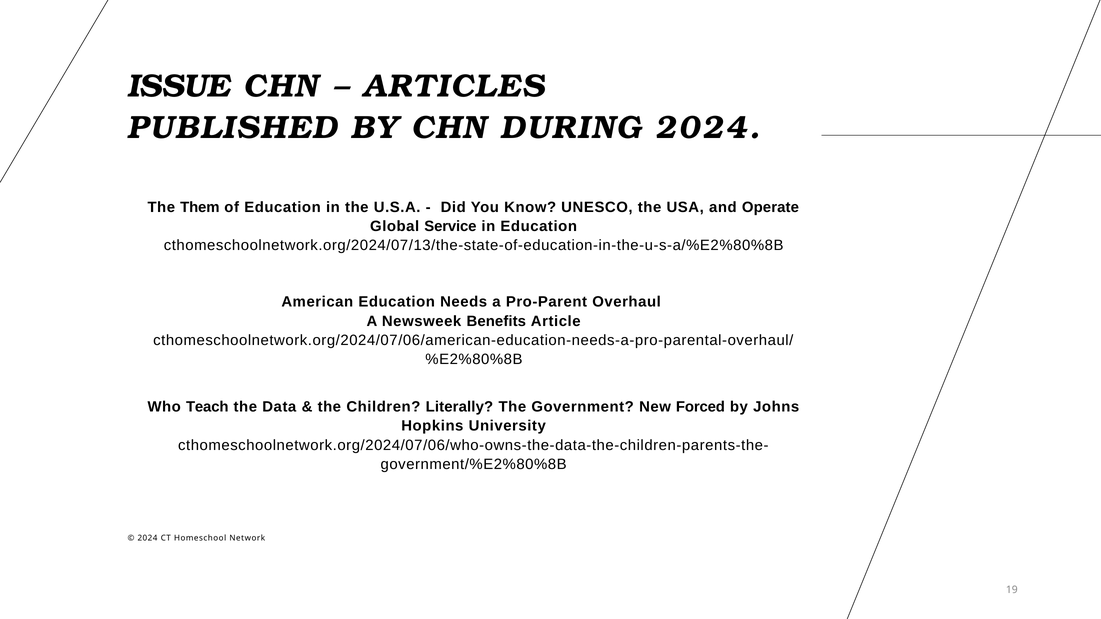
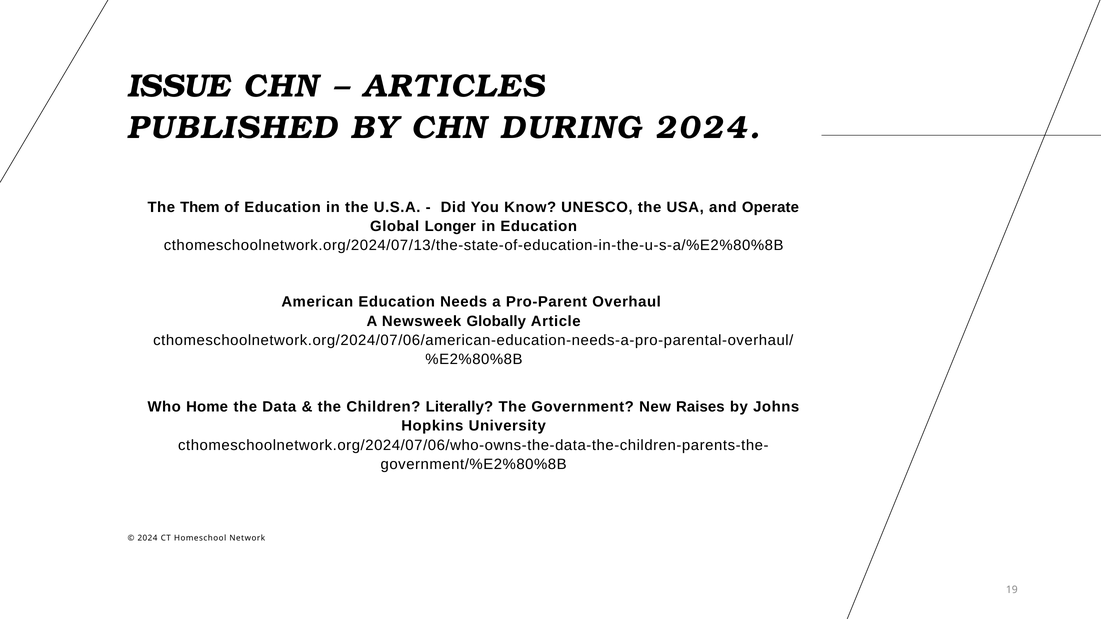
Service: Service -> Longer (450, 226)
Benefits: Benefits -> Globally (496, 321)
Teach: Teach -> Home (207, 407)
Forced: Forced -> Raises (700, 407)
